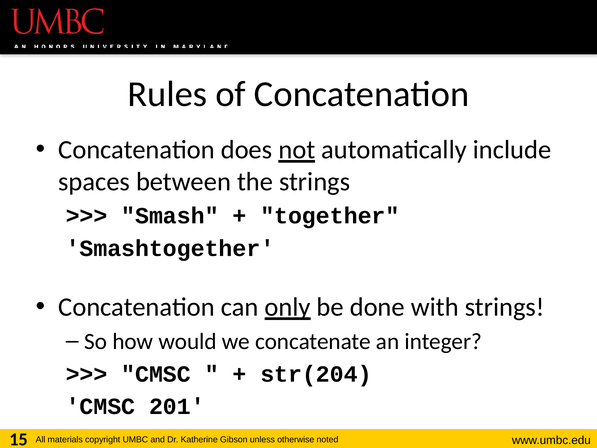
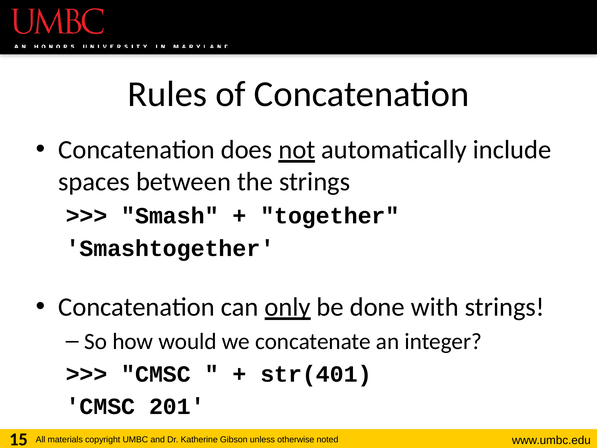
str(204: str(204 -> str(401 (316, 374)
